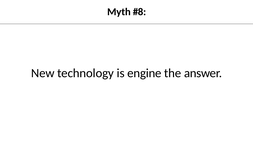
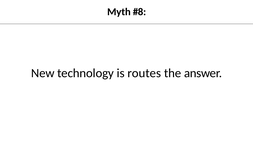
engine: engine -> routes (144, 73)
